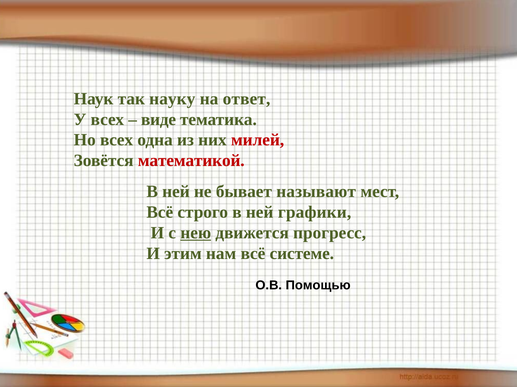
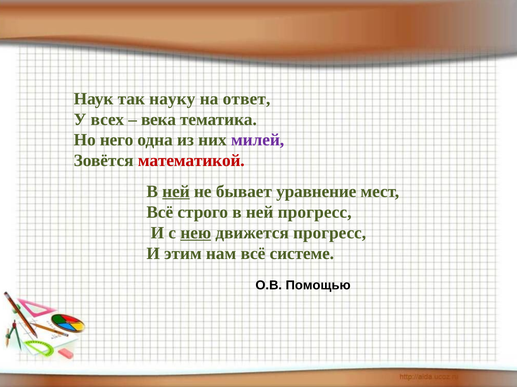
виде: виде -> века (158, 120)
Но всех: всех -> него (117, 140)
милей colour: red -> purple (258, 140)
ней underline: none -> present (176, 192)
называют: называют -> уравнение (316, 192)
ней графики: графики -> прогресс (315, 212)
